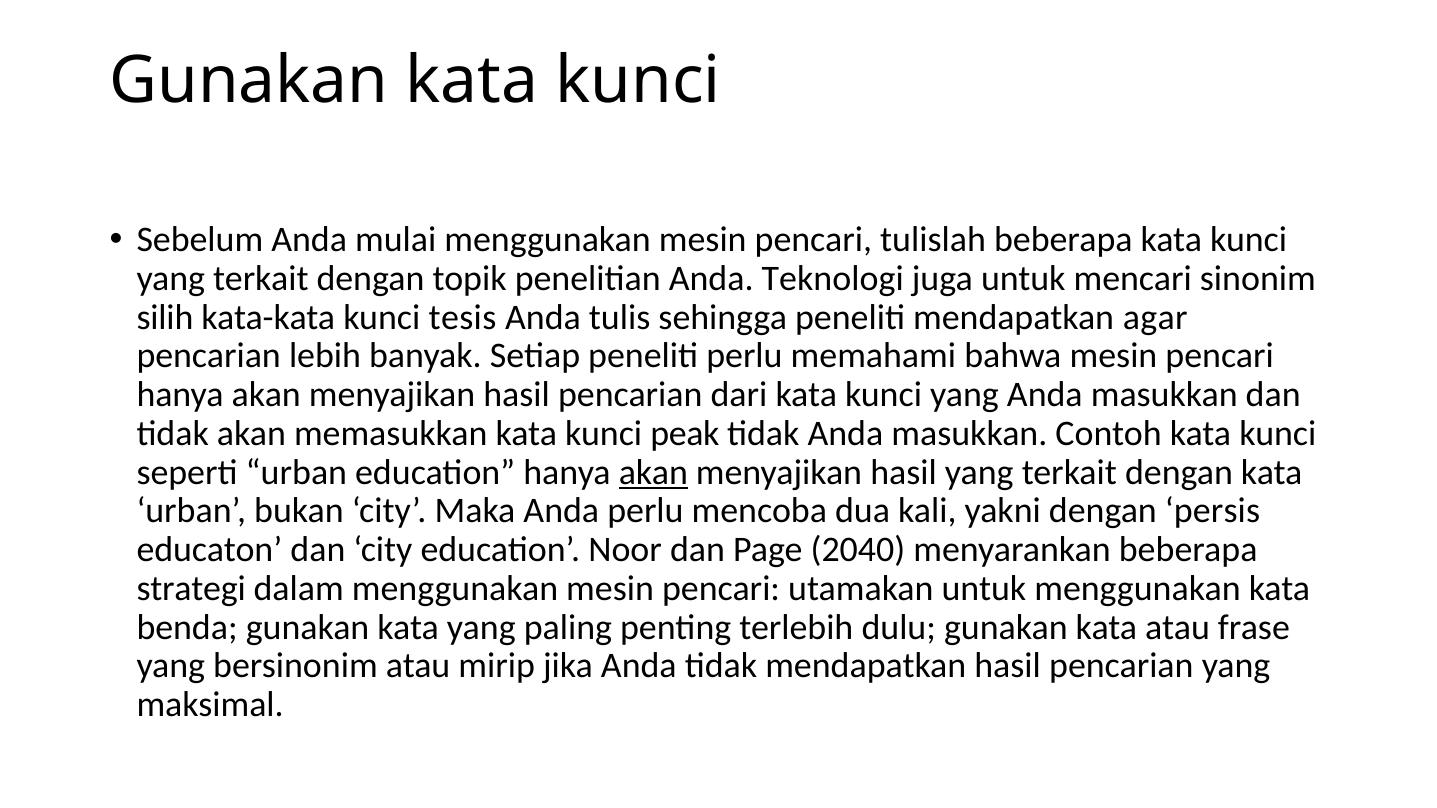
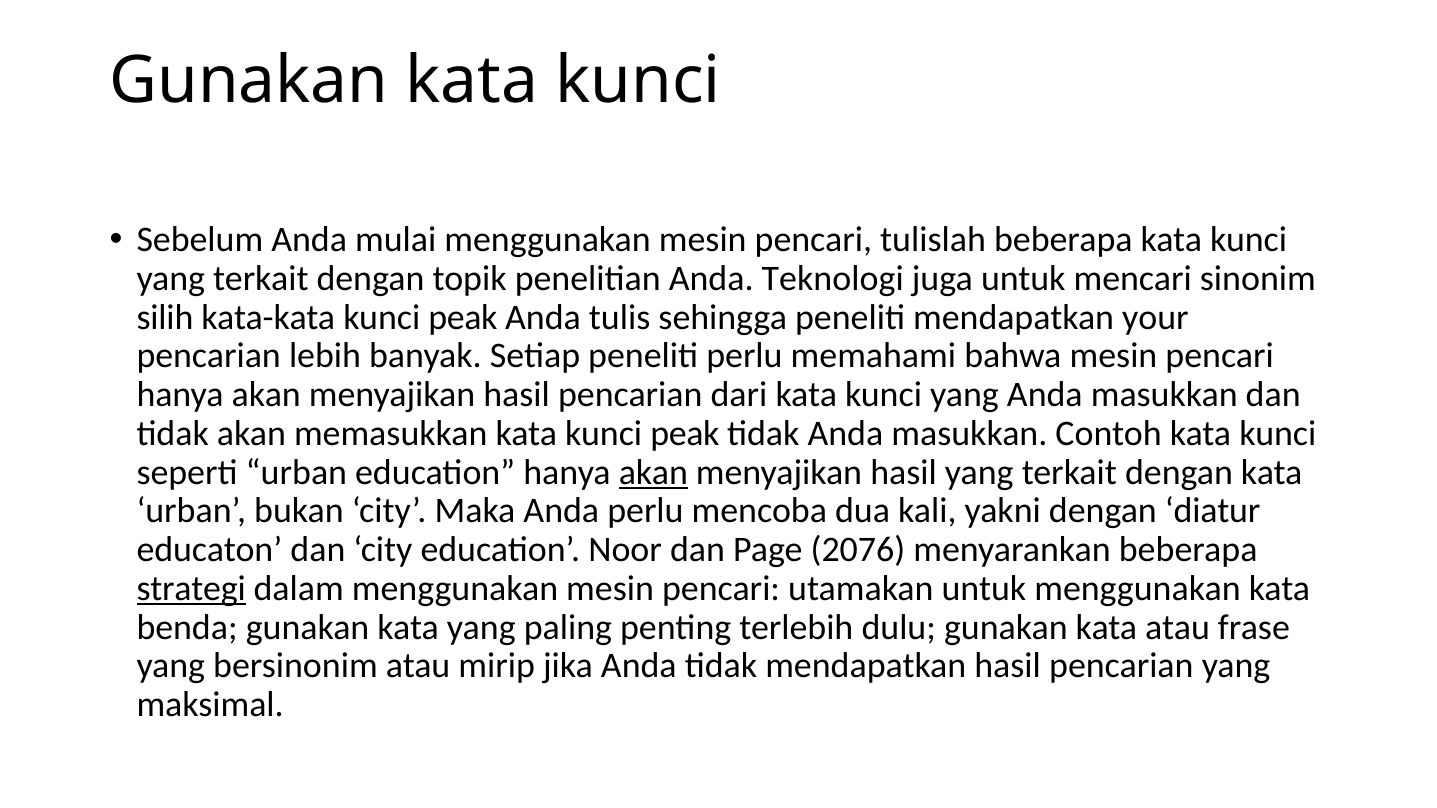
kata-kata kunci tesis: tesis -> peak (463, 317)
agar: agar -> your (1155, 317)
persis: persis -> diatur (1213, 511)
2040: 2040 -> 2076 (858, 550)
strategi underline: none -> present (191, 589)
